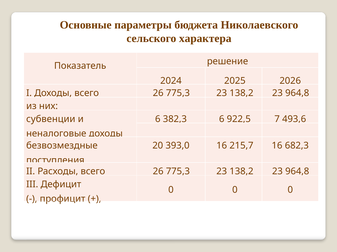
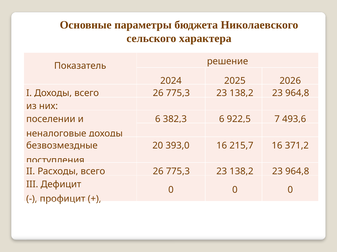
субвенции: субвенции -> поселении (51, 119)
682,3: 682,3 -> 371,2 (297, 146)
